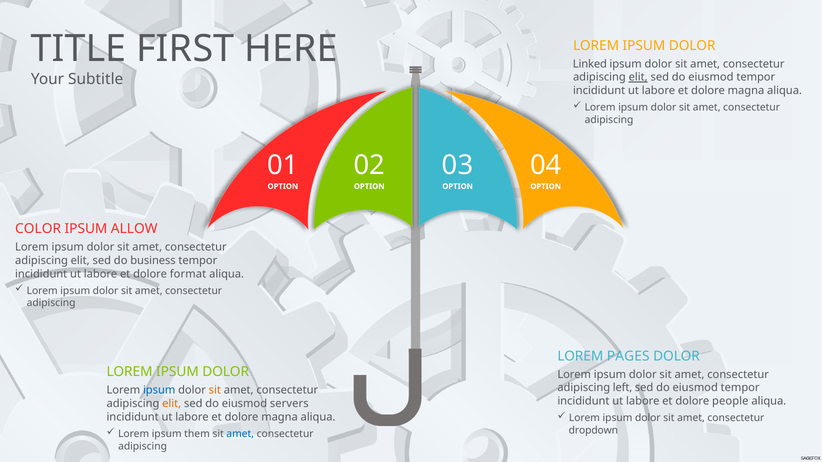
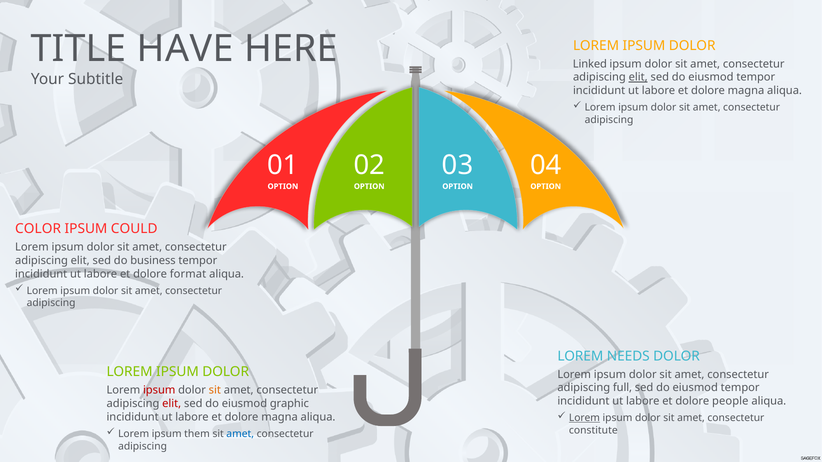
FIRST: FIRST -> HAVE (185, 49)
ALLOW: ALLOW -> COULD (134, 229)
PAGES: PAGES -> NEEDS (628, 356)
left: left -> full (623, 388)
ipsum colour: blue -> red (159, 391)
elit colour: orange -> red (172, 404)
servers: servers -> graphic (289, 404)
Lorem underline: none -> present (584, 418)
dropdown: dropdown -> constitute (593, 431)
